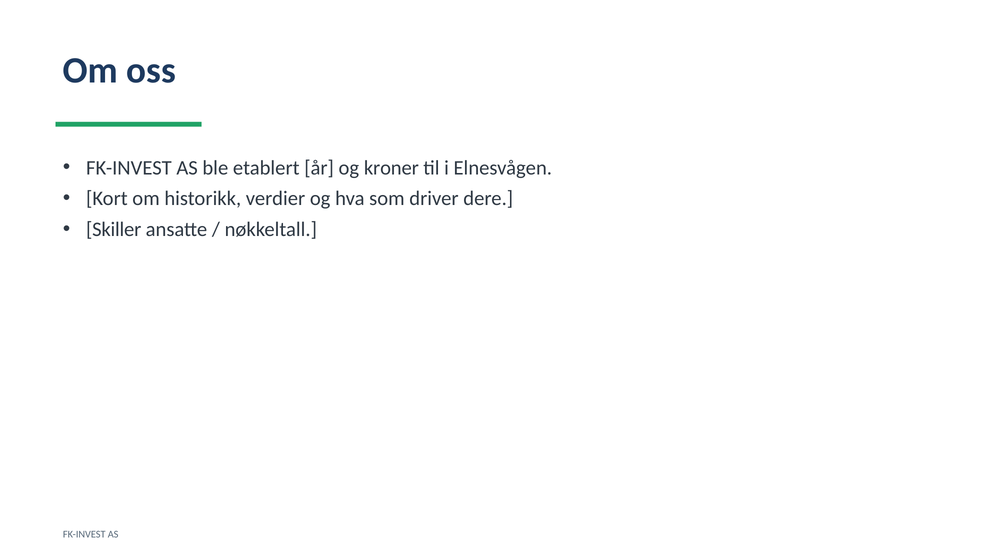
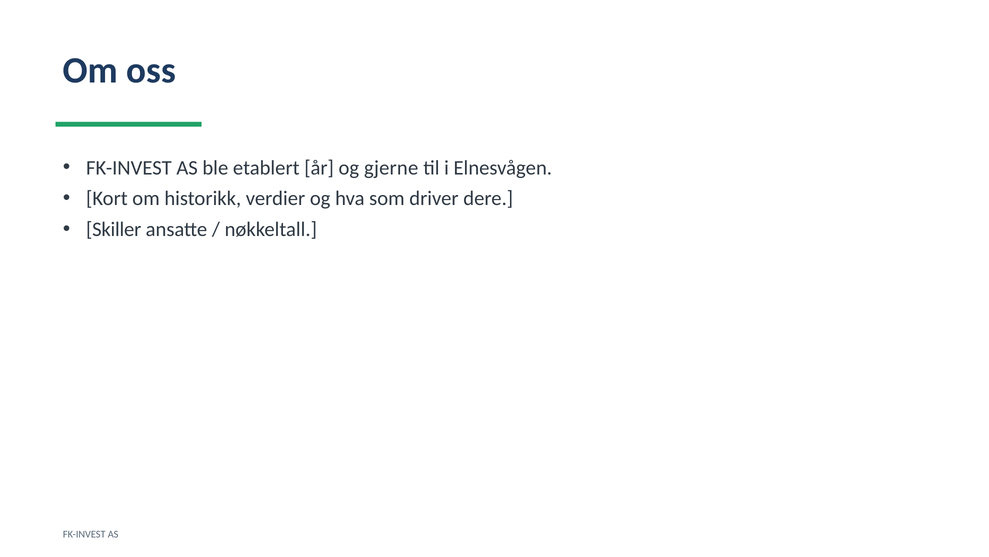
kroner: kroner -> gjerne (391, 168)
